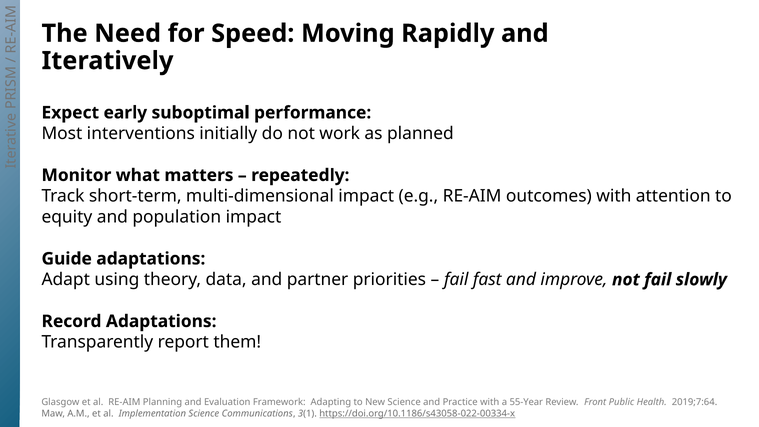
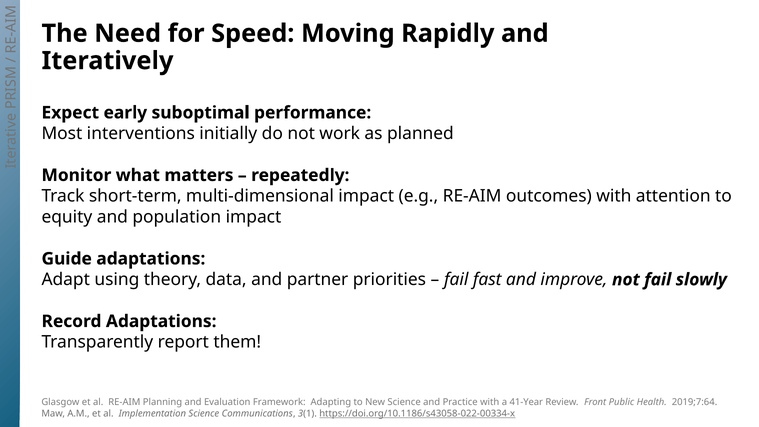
55-Year: 55-Year -> 41-Year (526, 402)
